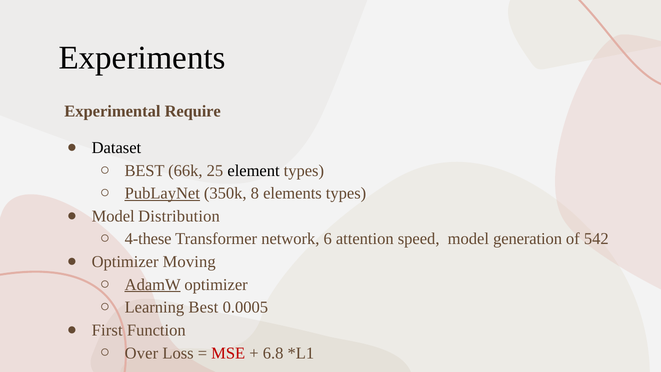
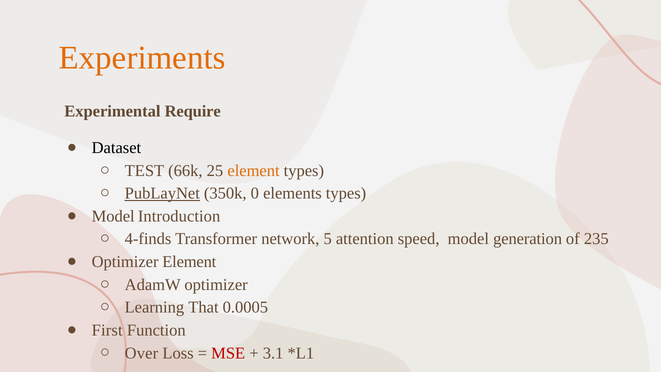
Experiments colour: black -> orange (142, 58)
BEST: BEST -> TEST (144, 171)
element colour: black -> orange (254, 171)
8: 8 -> 0 (255, 193)
Distribution: Distribution -> Introduction (179, 216)
4-these: 4-these -> 4-finds (148, 239)
6: 6 -> 5 (328, 239)
542: 542 -> 235 (596, 239)
Optimizer Moving: Moving -> Element (189, 262)
AdamW underline: present -> none (153, 285)
Learning Best: Best -> That (203, 307)
6.8: 6.8 -> 3.1 (273, 353)
